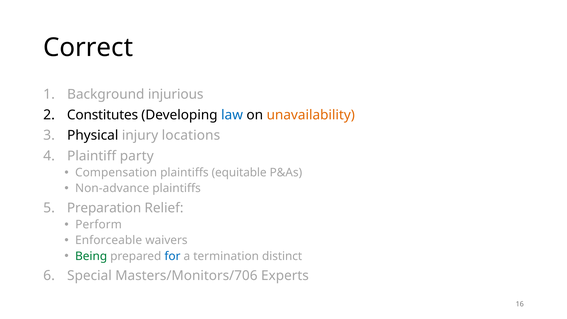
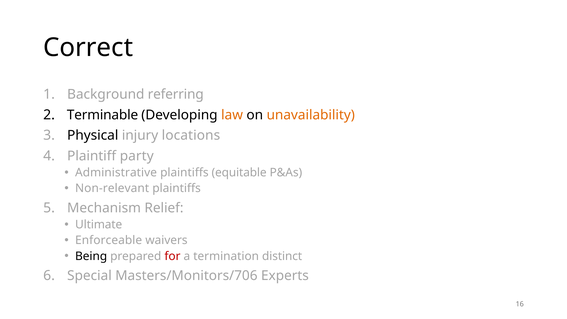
injurious: injurious -> referring (176, 94)
Constitutes: Constitutes -> Terminable (103, 115)
law colour: blue -> orange (232, 115)
Compensation: Compensation -> Administrative (116, 173)
Non-advance: Non-advance -> Non-relevant (112, 188)
Preparation: Preparation -> Mechanism (104, 208)
Perform: Perform -> Ultimate (99, 225)
Being colour: green -> black (91, 256)
for colour: blue -> red (172, 256)
